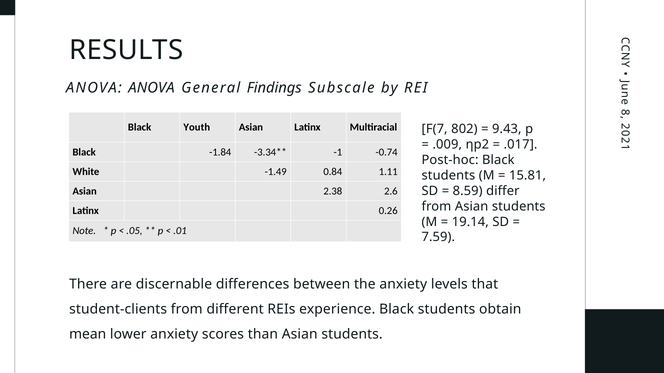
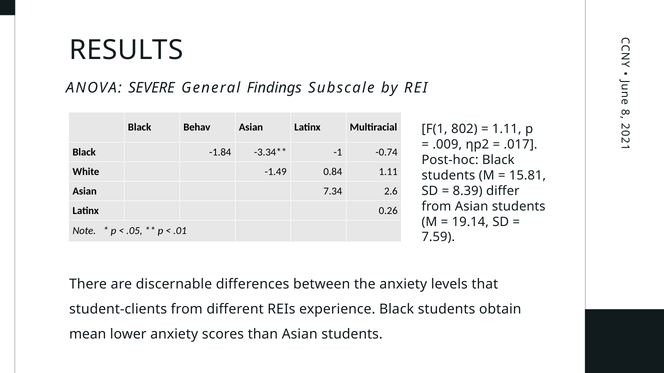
ANOVA ANOVA: ANOVA -> SEVERE (152, 88)
Youth: Youth -> Behav (197, 127)
F(7: F(7 -> F(1 (435, 129)
9.43: 9.43 -> 1.11 (507, 129)
2.38: 2.38 -> 7.34 (333, 191)
8.59: 8.59 -> 8.39 (468, 191)
